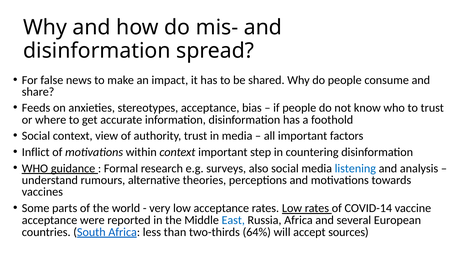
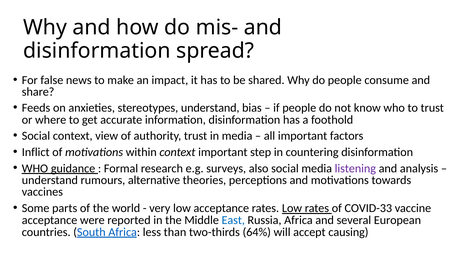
stereotypes acceptance: acceptance -> understand (210, 108)
listening colour: blue -> purple (355, 168)
COVID-14: COVID-14 -> COVID-33 (368, 208)
sources: sources -> causing (348, 232)
